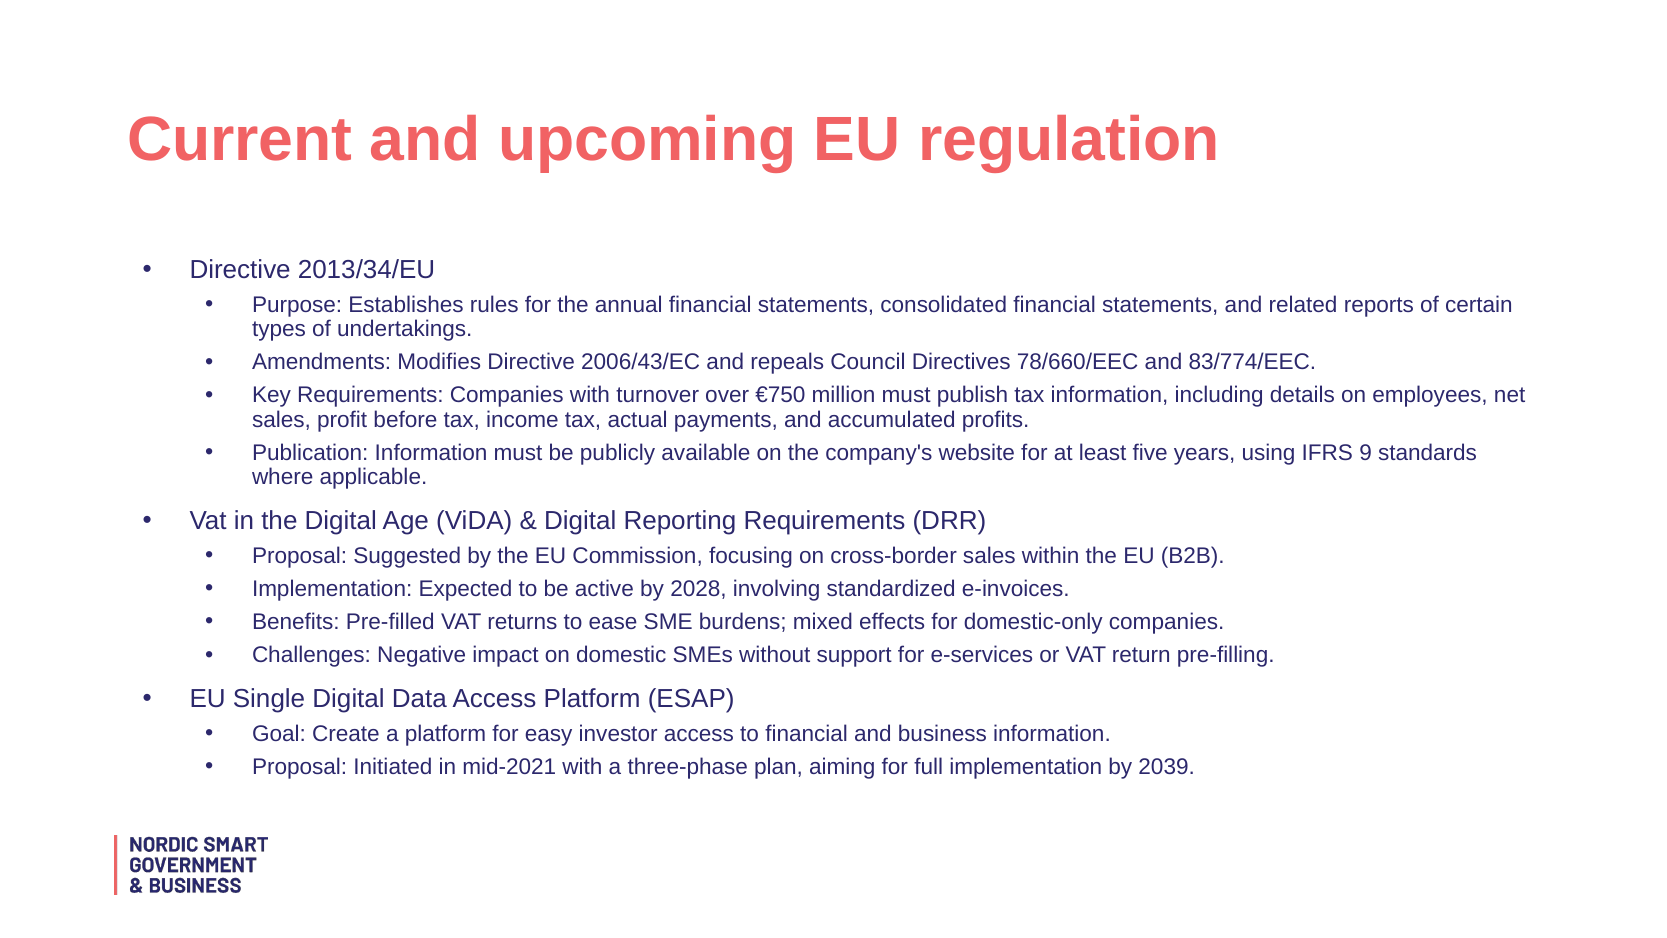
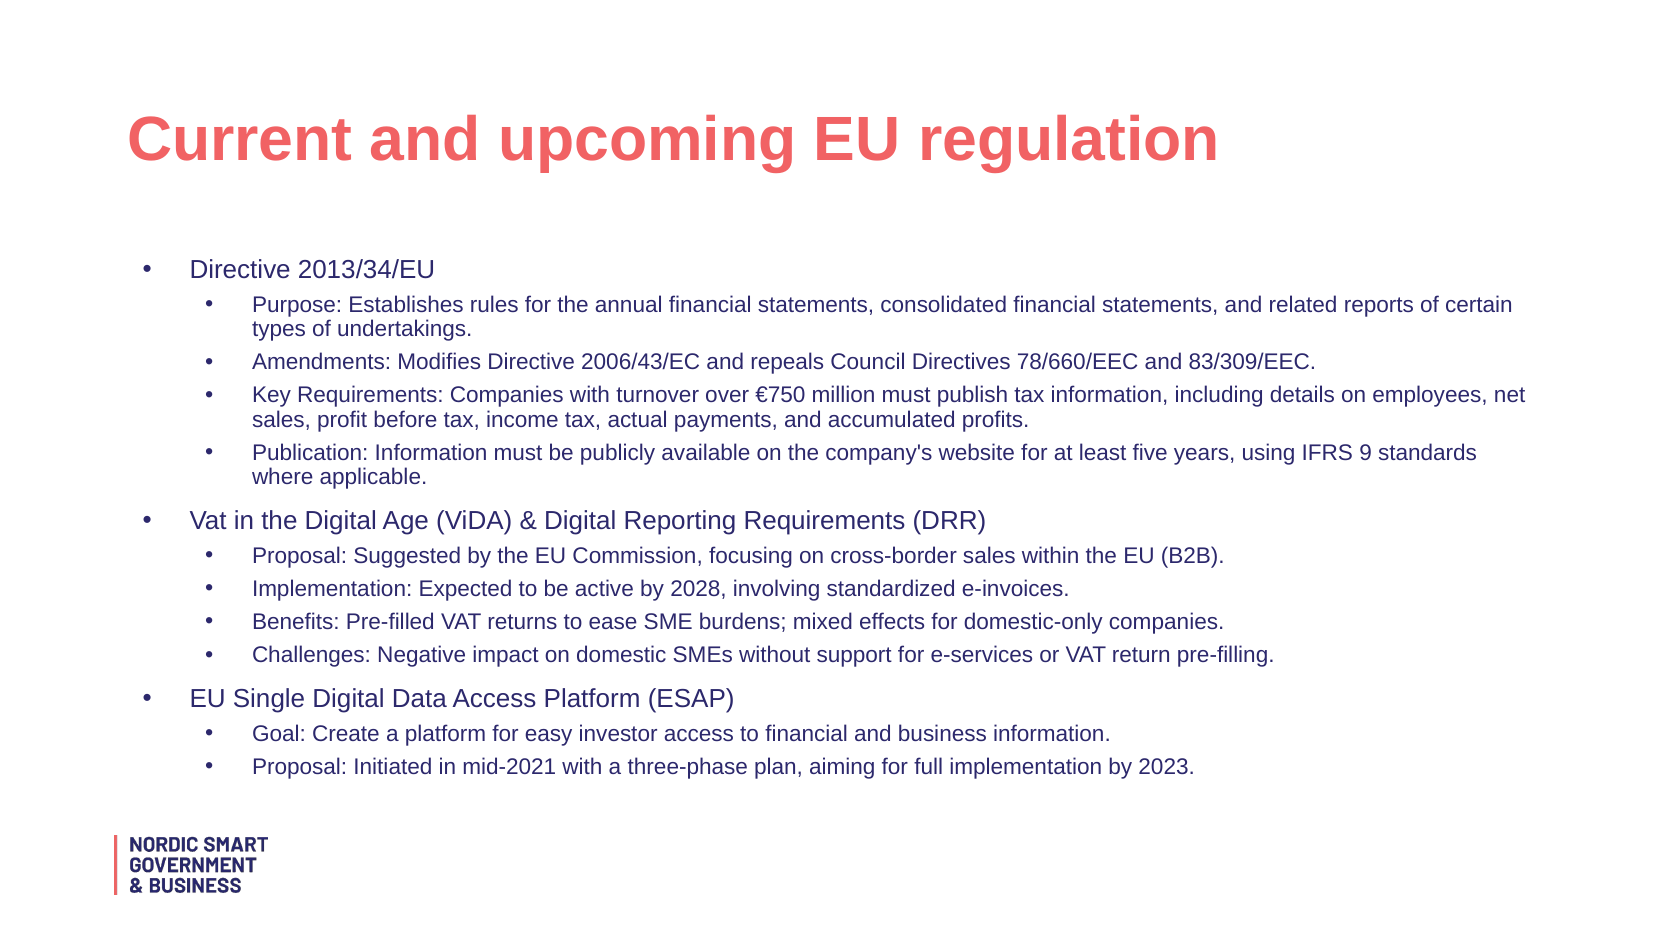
83/774/EEC: 83/774/EEC -> 83/309/EEC (1252, 362)
2039: 2039 -> 2023 (1167, 767)
